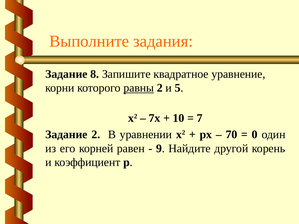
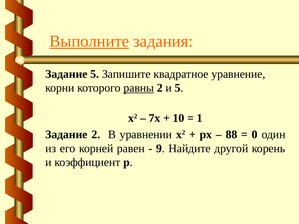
Выполните underline: none -> present (89, 41)
Задание 8: 8 -> 5 (95, 74)
7: 7 -> 1 (200, 118)
70: 70 -> 88 (231, 135)
